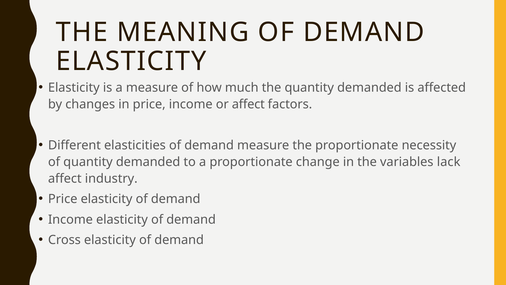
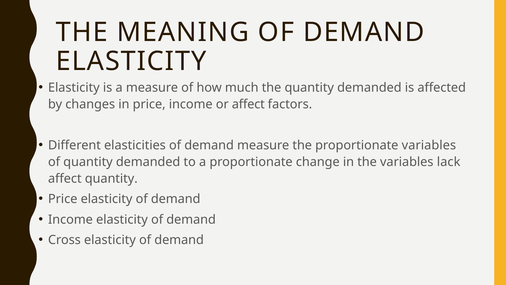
proportionate necessity: necessity -> variables (429, 145)
affect industry: industry -> quantity (111, 178)
